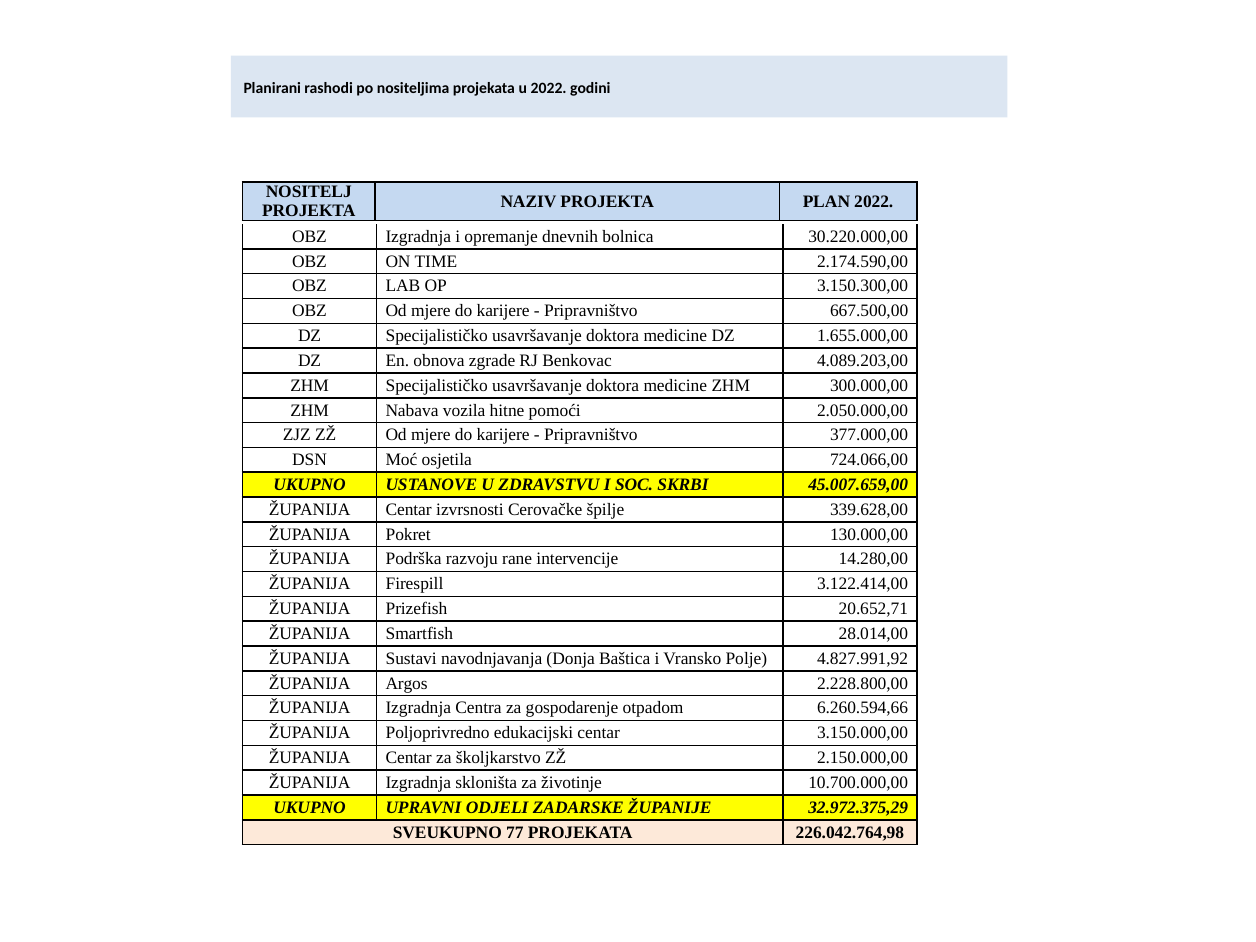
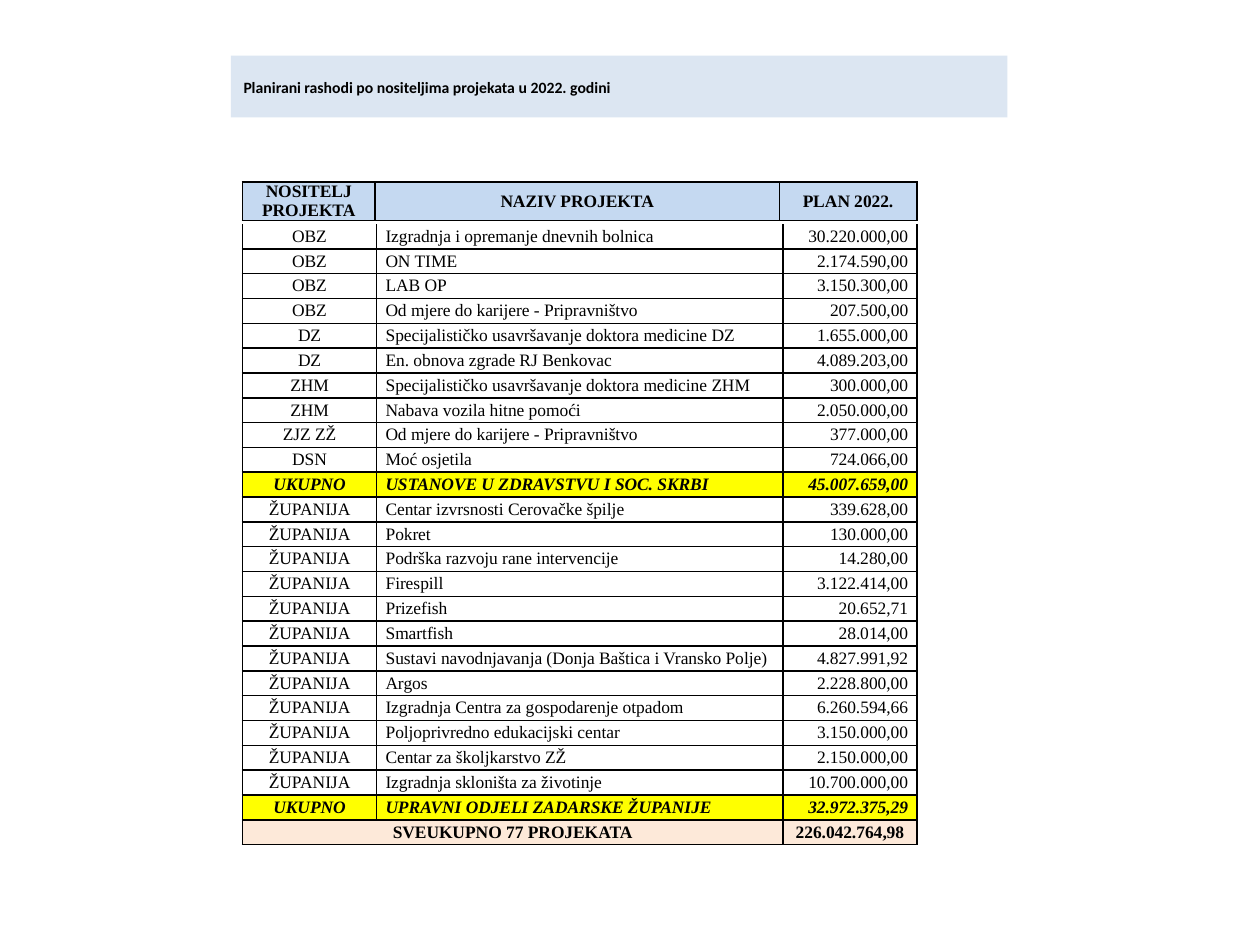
667.500,00: 667.500,00 -> 207.500,00 (869, 311)
